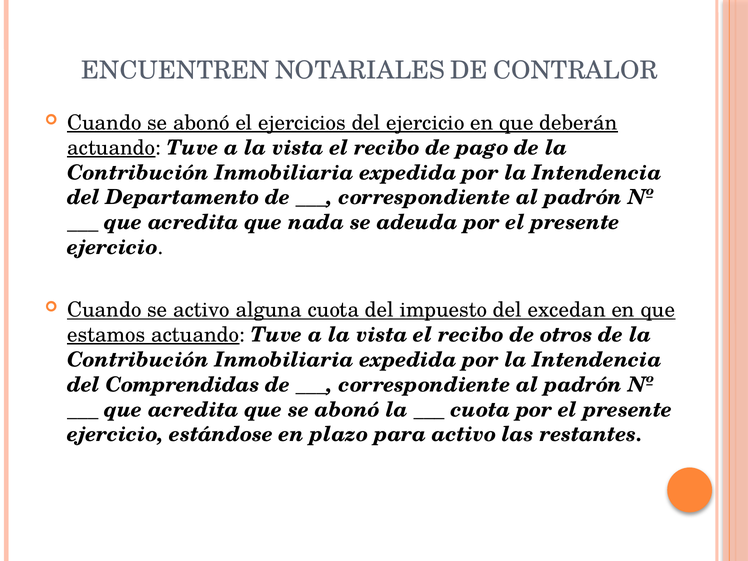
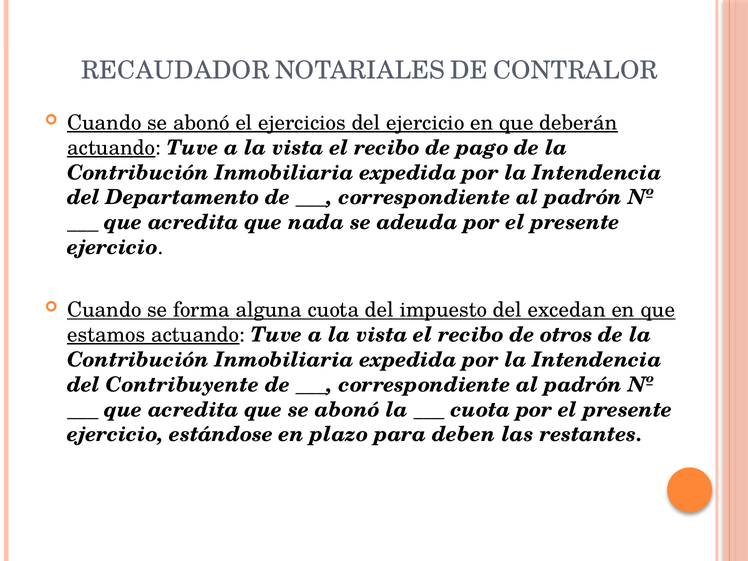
ENCUENTREN: ENCUENTREN -> RECAUDADOR (175, 71)
se activo: activo -> forma (201, 310)
Comprendidas: Comprendidas -> Contribuyente (182, 385)
para activo: activo -> deben (464, 435)
